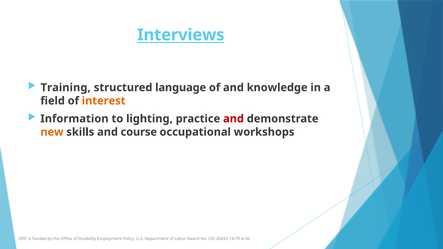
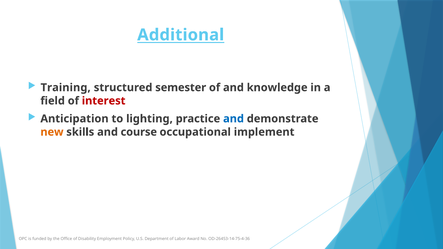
Interviews: Interviews -> Additional (181, 35)
language: language -> semester (181, 88)
interest colour: orange -> red (104, 101)
Information: Information -> Anticipation (74, 119)
and colour: red -> blue (234, 119)
workshops: workshops -> implement (264, 132)
